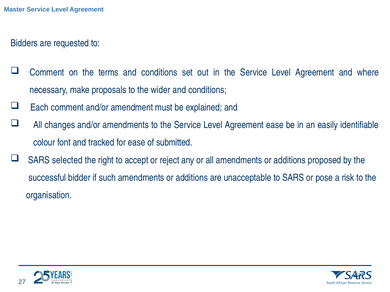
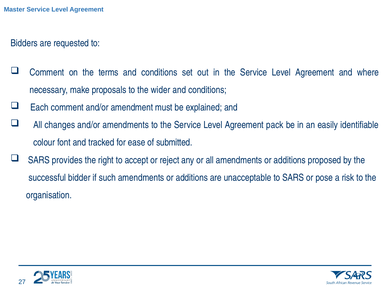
Agreement ease: ease -> pack (275, 125)
selected: selected -> provides (67, 160)
